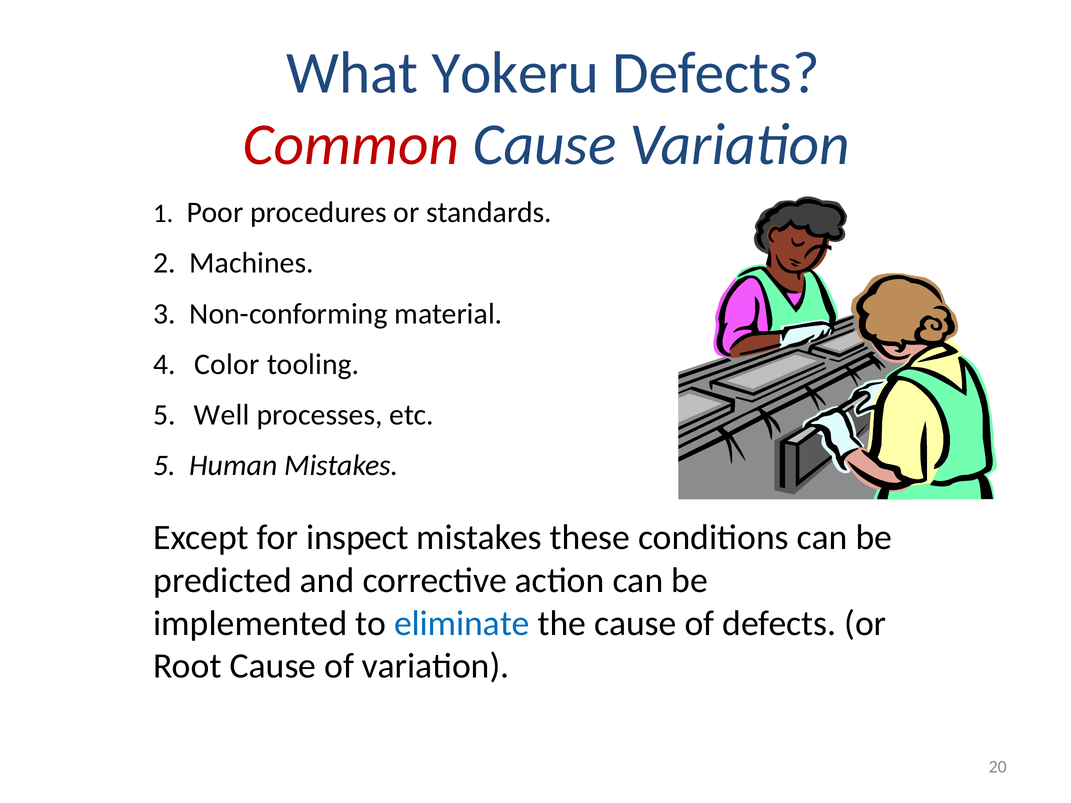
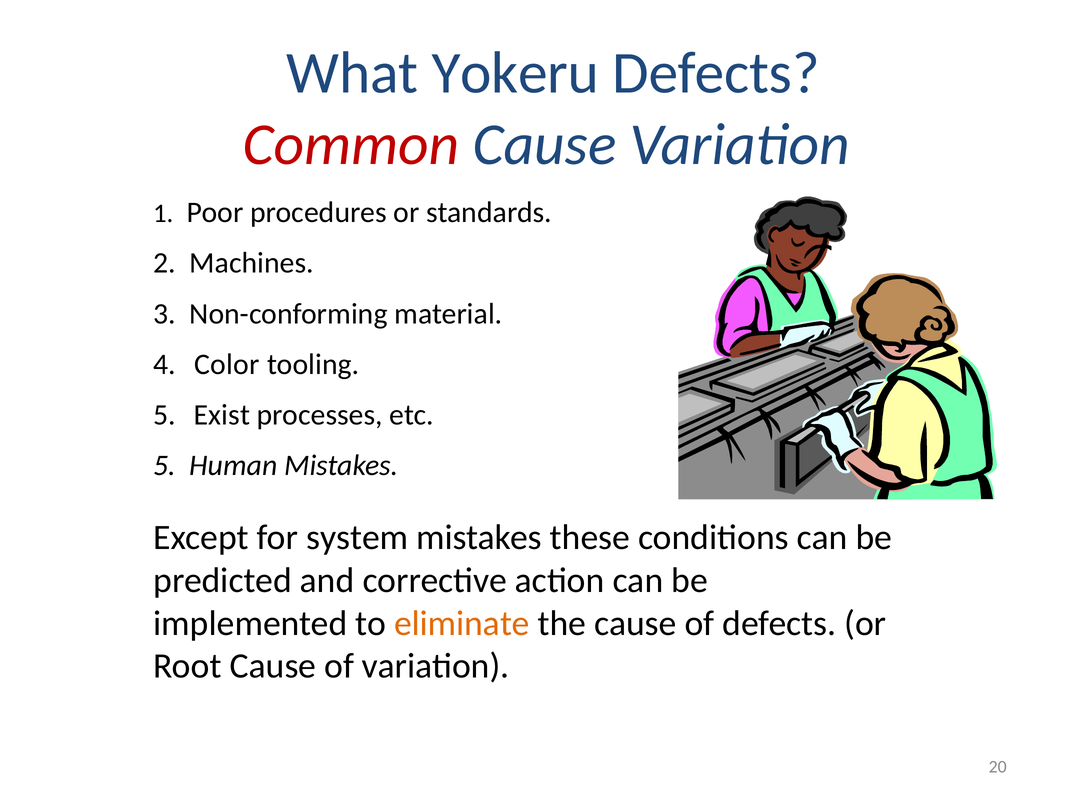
Well: Well -> Exist (222, 415)
inspect: inspect -> system (357, 538)
eliminate colour: blue -> orange (462, 624)
